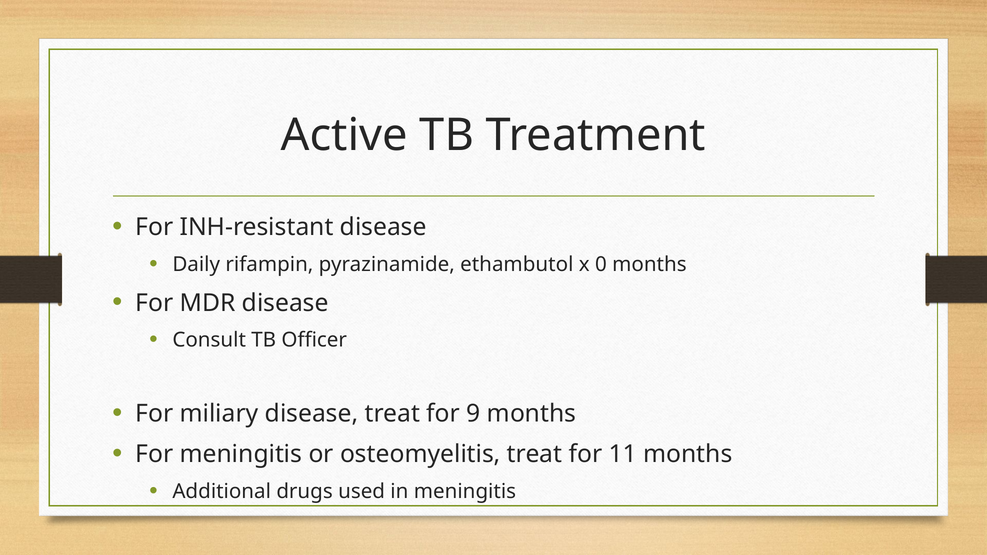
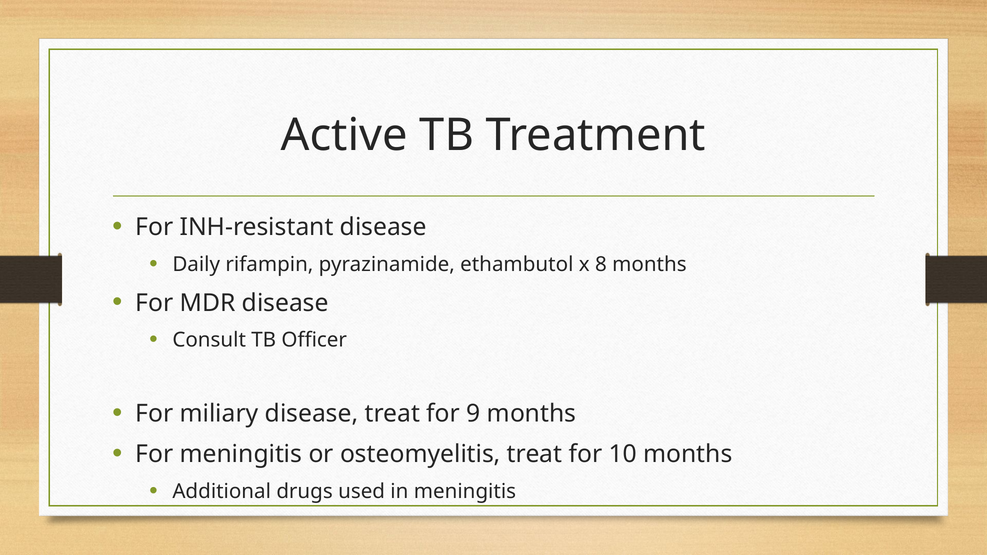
0: 0 -> 8 (601, 264)
11: 11 -> 10 (623, 454)
